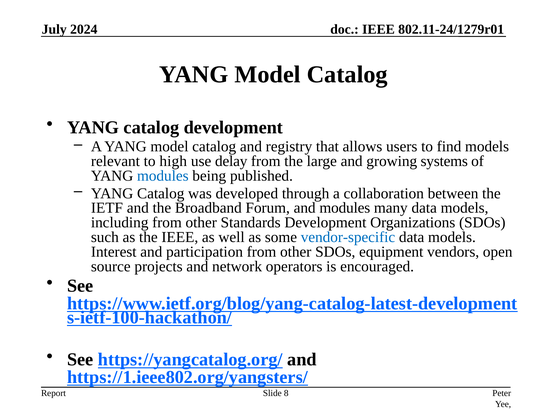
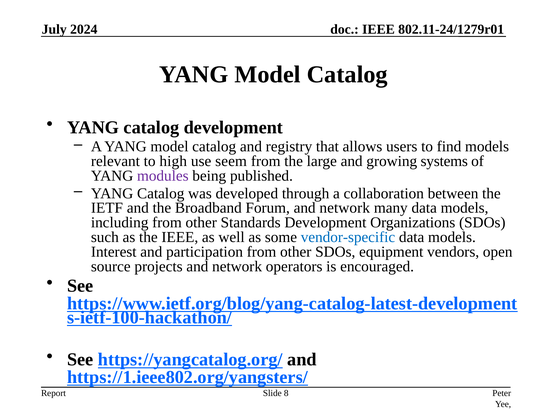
delay: delay -> seem (231, 161)
modules colour: blue -> purple (163, 176)
Forum and modules: modules -> network (345, 208)
